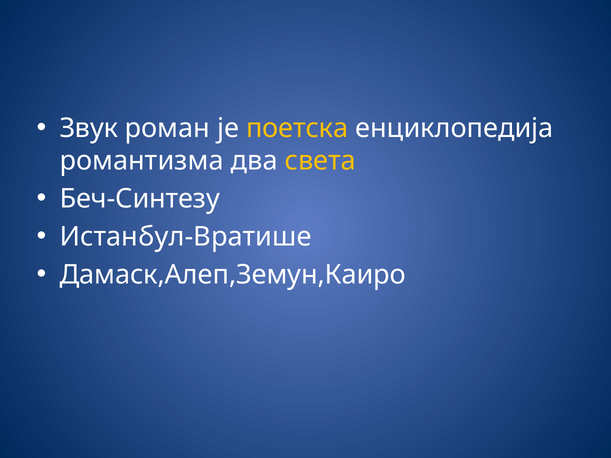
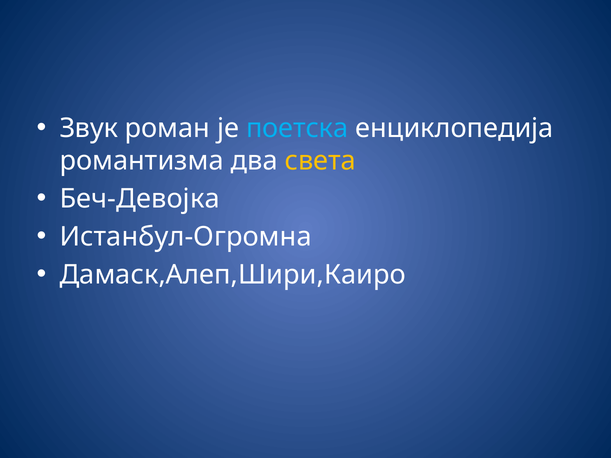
поетска colour: yellow -> light blue (297, 128)
Беч-Синтезу: Беч-Синтезу -> Беч-Девојка (140, 199)
Истанбул-Вратише: Истанбул-Вратише -> Истанбул-Огромна (186, 237)
Дамаск,Алеп,Земун,Каиро: Дамаск,Алеп,Земун,Каиро -> Дамаск,Алеп,Шири,Каиро (233, 275)
